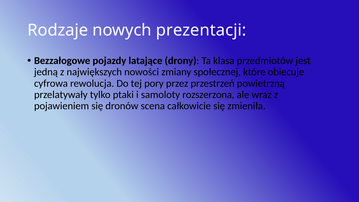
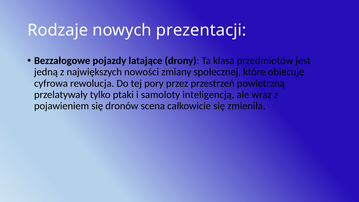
rozszerzona: rozszerzona -> inteligencją (208, 95)
